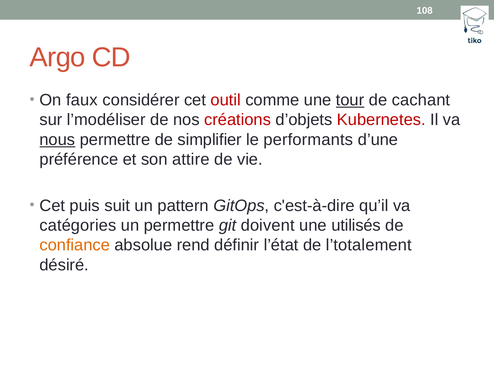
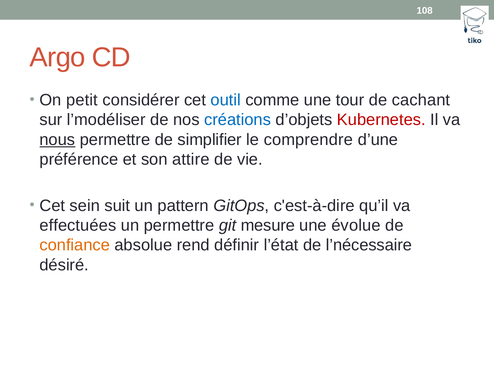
faux: faux -> petit (82, 100)
outil colour: red -> blue (226, 100)
tour underline: present -> none (350, 100)
créations colour: red -> blue (238, 120)
performants: performants -> comprendre (308, 139)
puis: puis -> sein (85, 205)
catégories: catégories -> effectuées (78, 225)
doivent: doivent -> mesure (268, 225)
utilisés: utilisés -> évolue (356, 225)
l’totalement: l’totalement -> l’nécessaire (369, 245)
